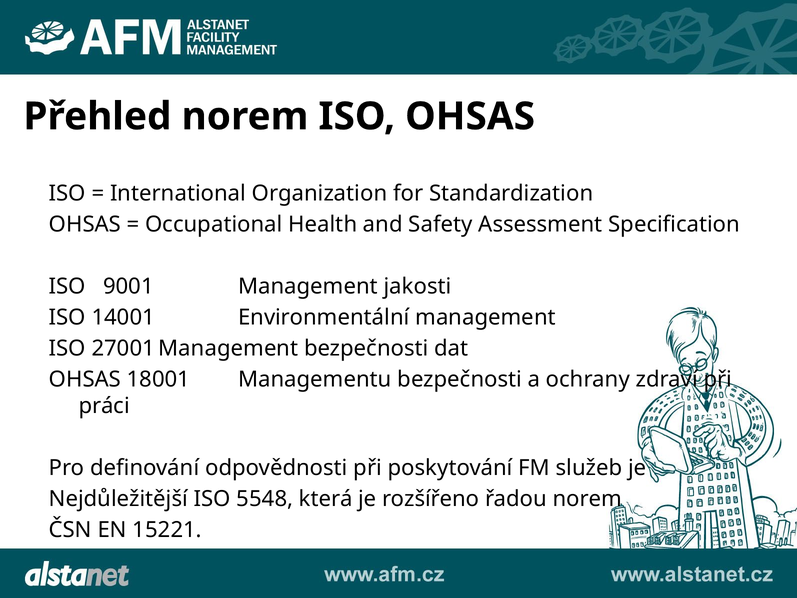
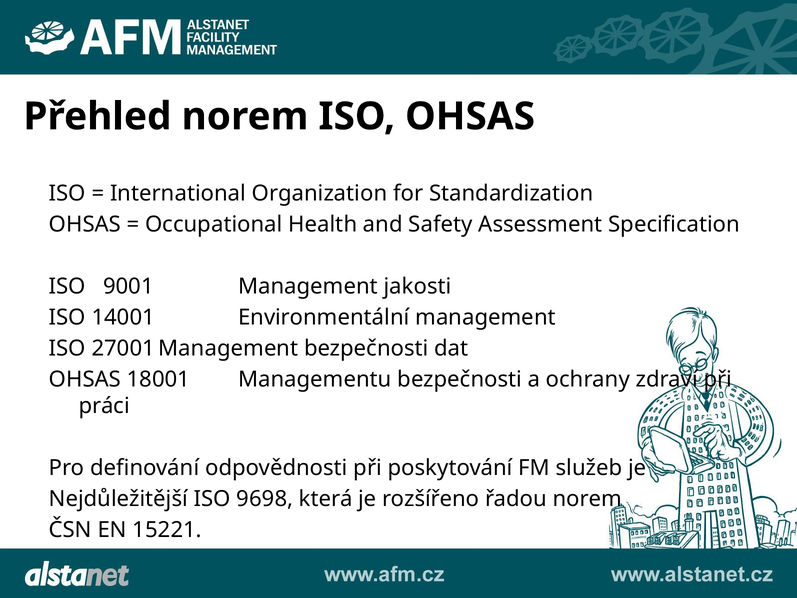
5548: 5548 -> 9698 (265, 499)
